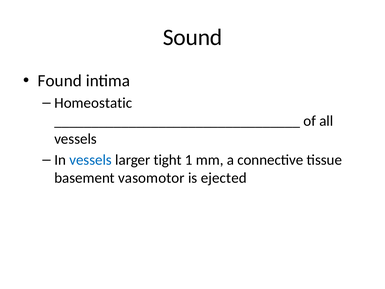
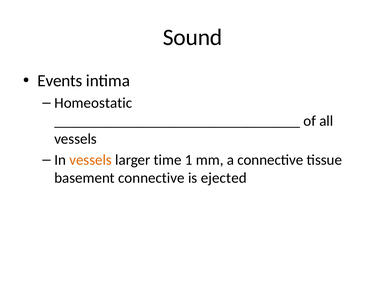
Found: Found -> Events (60, 81)
vessels colour: blue -> orange (91, 160)
tight: tight -> time (168, 160)
basement vasomotor: vasomotor -> connective (151, 178)
